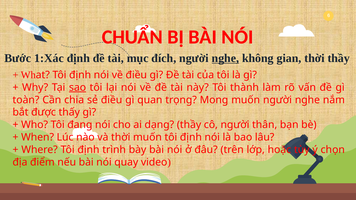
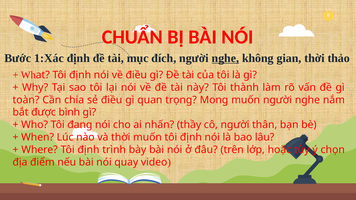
thời thầy: thầy -> thảo (339, 58)
sao underline: present -> none (78, 88)
thấy: thấy -> bình (69, 112)
dạng: dạng -> nhấn (159, 125)
